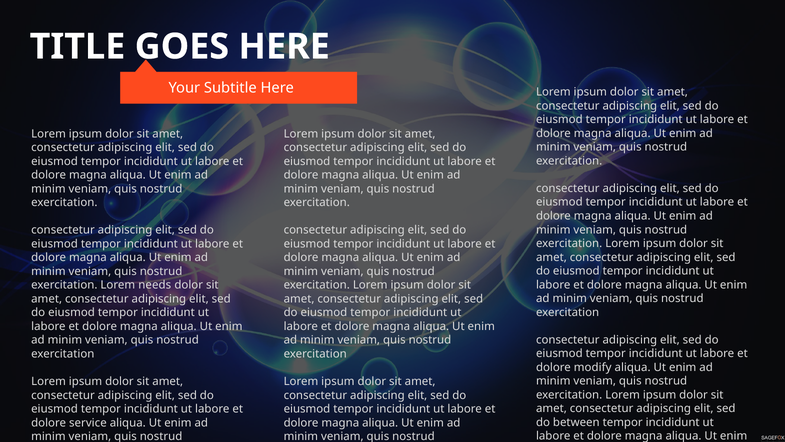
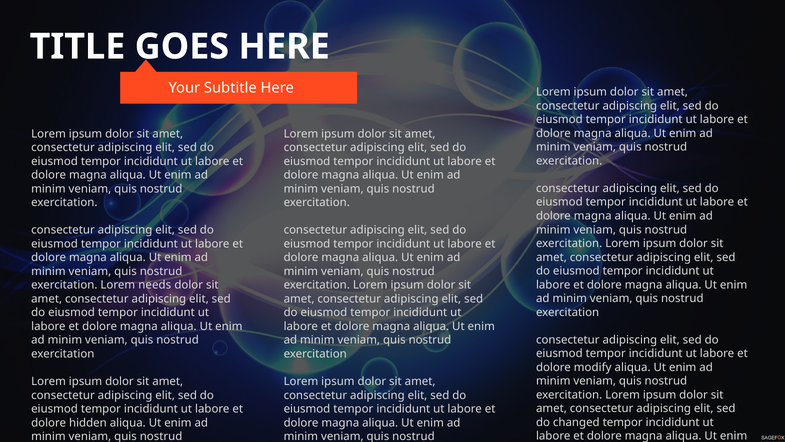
between: between -> changed (576, 422)
service: service -> hidden (88, 422)
